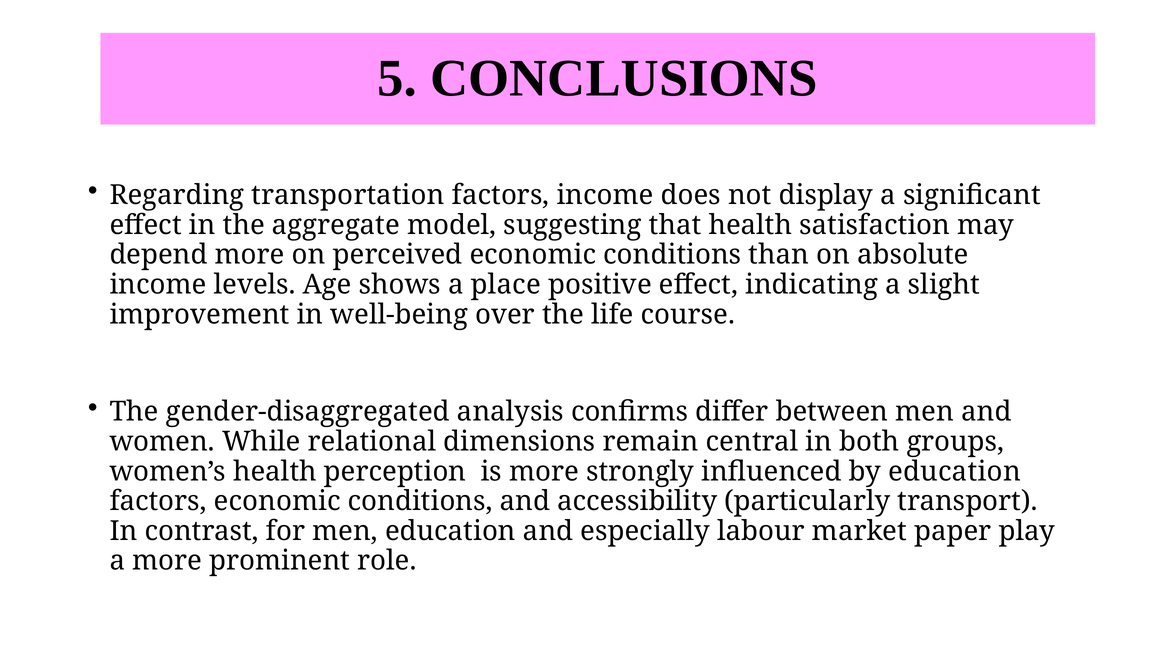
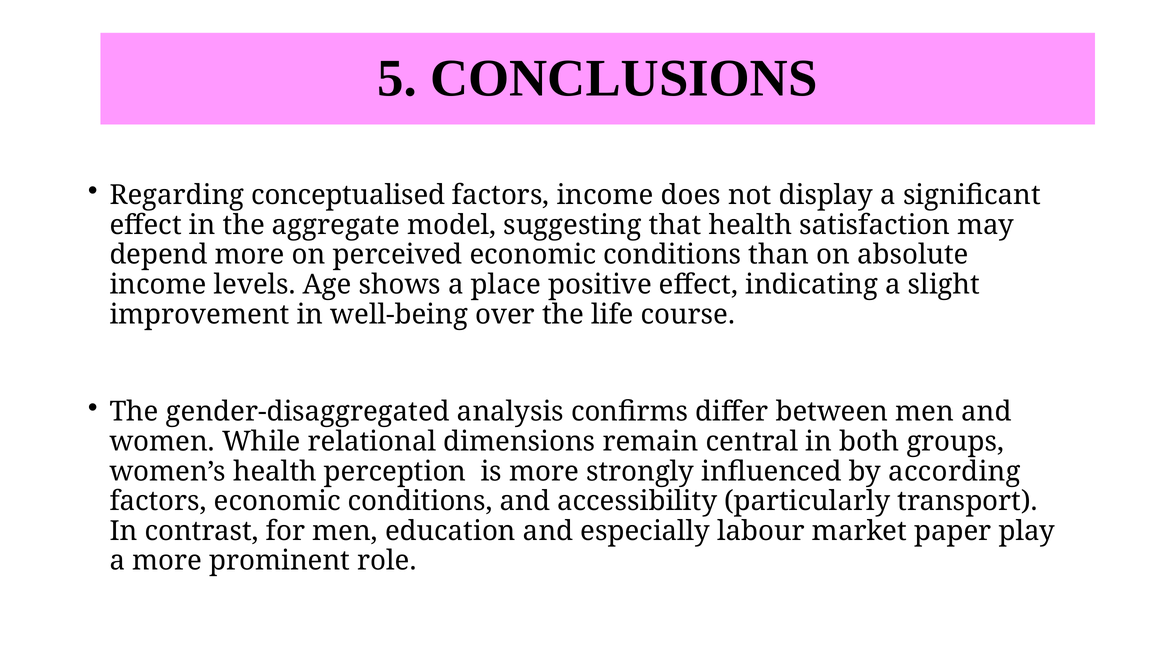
transportation: transportation -> conceptualised (348, 195)
by education: education -> according (954, 472)
